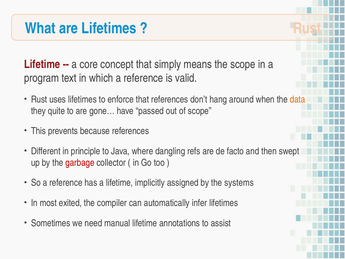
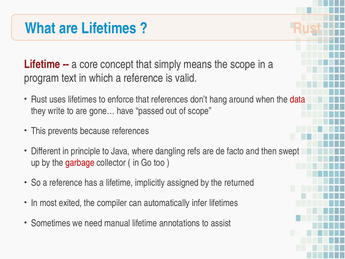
data colour: orange -> red (298, 99)
quite: quite -> write (56, 111)
systems: systems -> returned (239, 183)
